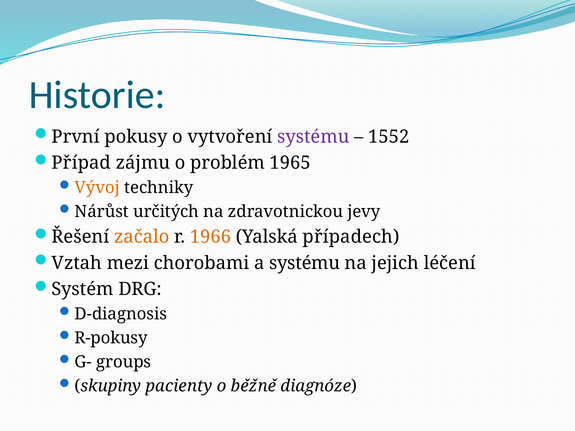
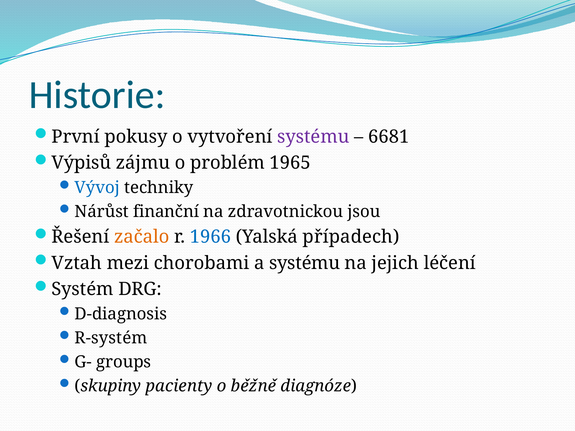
1552: 1552 -> 6681 (389, 137)
Případ: Případ -> Výpisů (81, 163)
Vývoj colour: orange -> blue (97, 188)
určitých: určitých -> finanční (166, 212)
jevy: jevy -> jsou (364, 212)
1966 colour: orange -> blue (210, 237)
R-pokusy: R-pokusy -> R-systém (111, 338)
